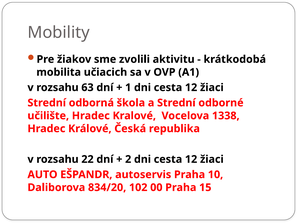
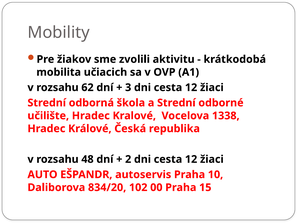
63: 63 -> 62 (87, 87)
1: 1 -> 3 (128, 87)
22: 22 -> 48 (87, 159)
